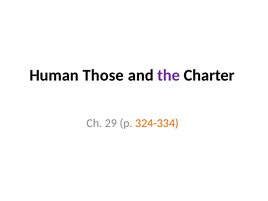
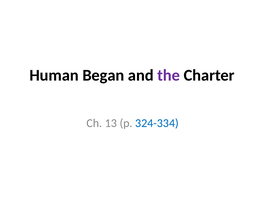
Those: Those -> Began (103, 75)
29: 29 -> 13 (111, 123)
324-334 colour: orange -> blue (157, 123)
